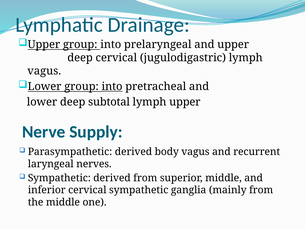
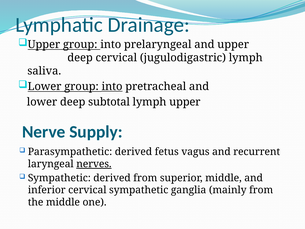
vagus: vagus -> saliva (44, 71)
body: body -> fetus (167, 152)
nerves underline: none -> present (94, 164)
